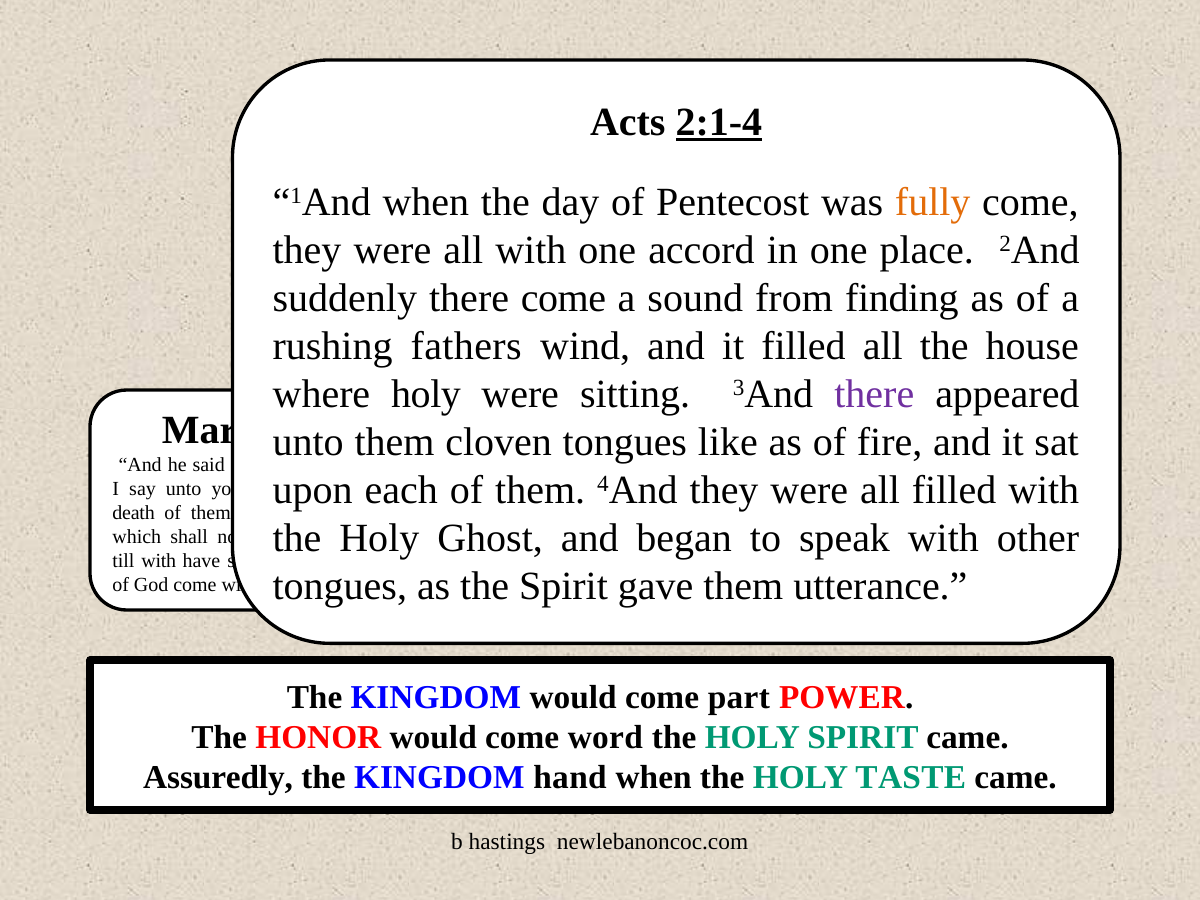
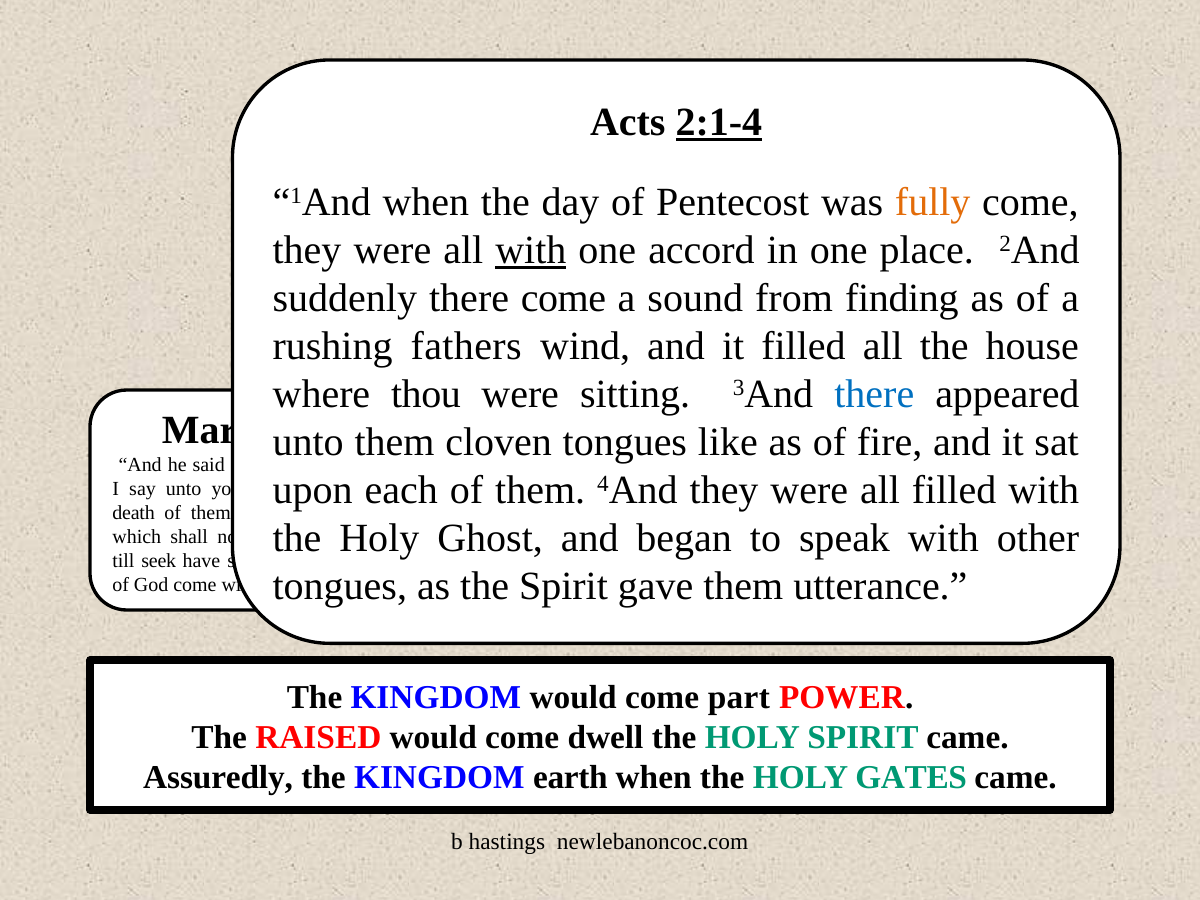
with underline: none -> present (531, 250)
where holy: holy -> thou (426, 394)
there colour: purple -> blue (874, 394)
till with: with -> seek (159, 561)
HONOR: HONOR -> RAISED (318, 737)
word: word -> dwell (605, 737)
KINGDOM hand: hand -> earth (570, 777)
HOLY TASTE: TASTE -> GATES (911, 777)
